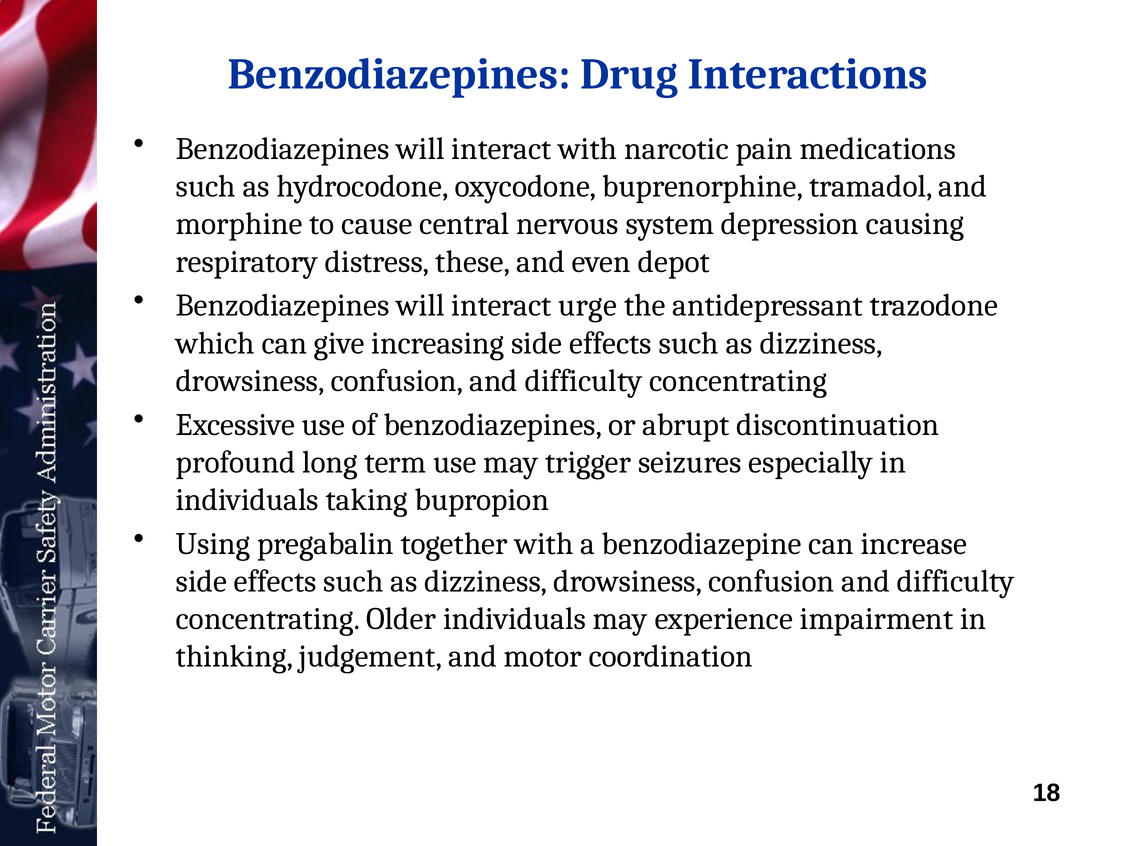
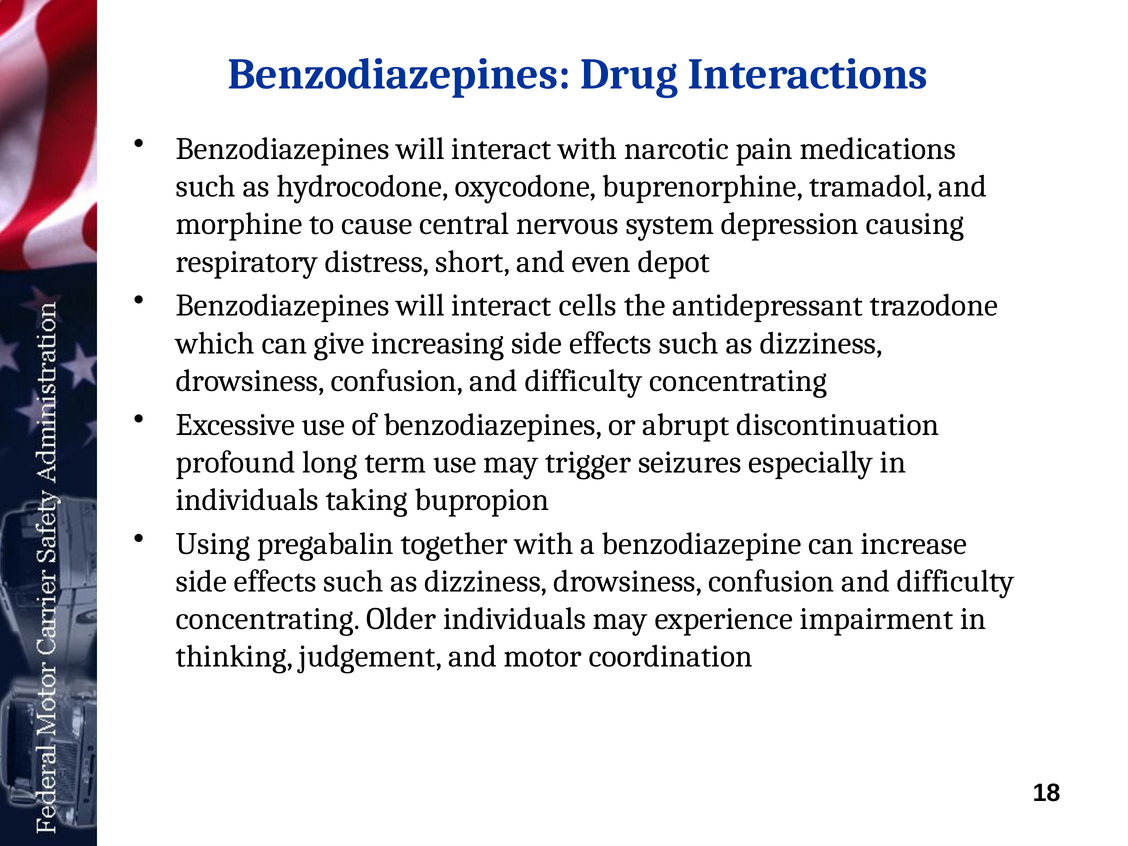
these: these -> short (473, 262)
urge: urge -> cells (588, 306)
